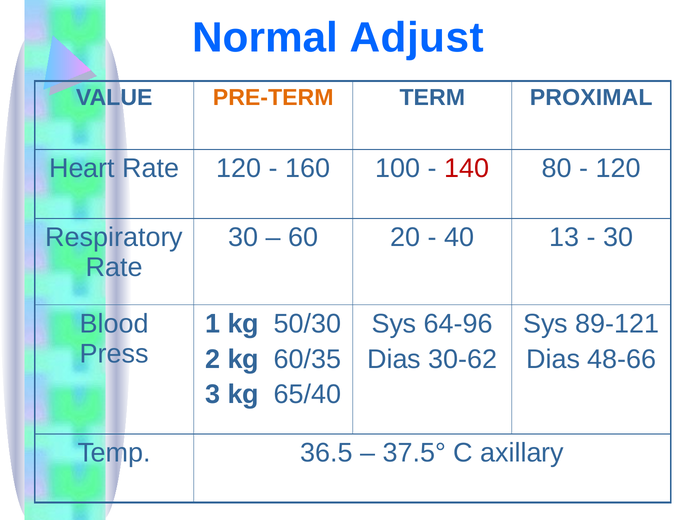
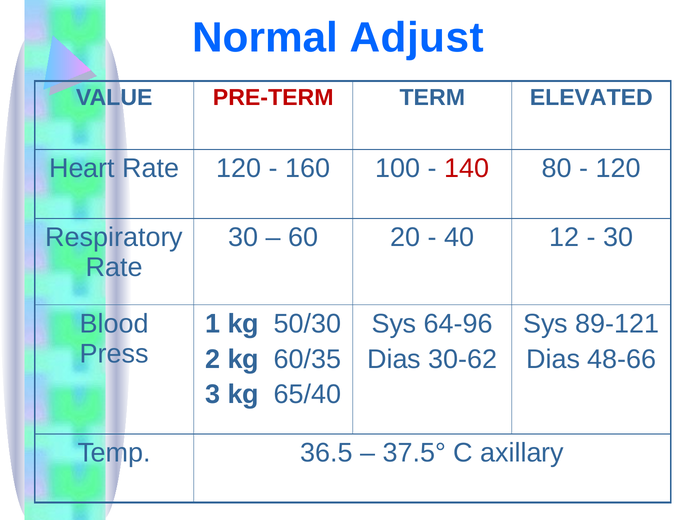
PRE-TERM colour: orange -> red (273, 98)
PROXIMAL: PROXIMAL -> ELEVATED (591, 98)
13: 13 -> 12 (564, 238)
